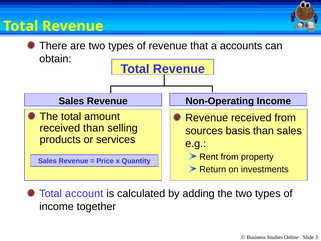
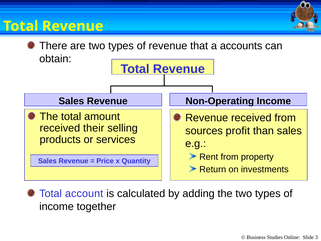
received than: than -> their (94, 128)
basis: basis -> profit (238, 131)
